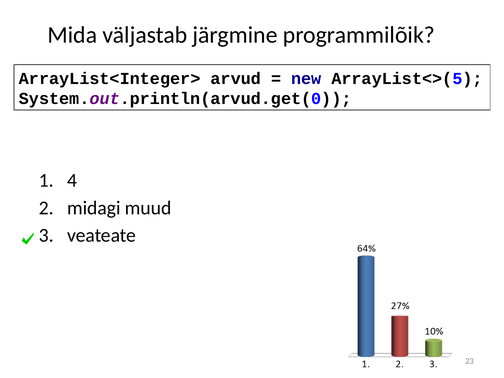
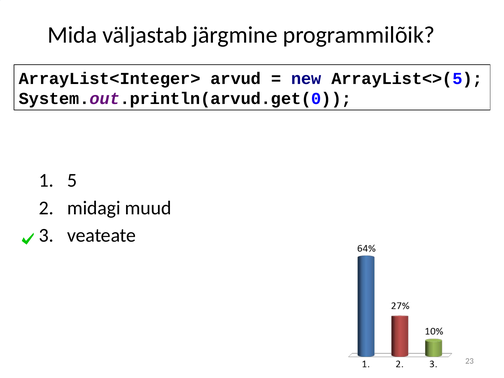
4: 4 -> 5 (72, 181)
